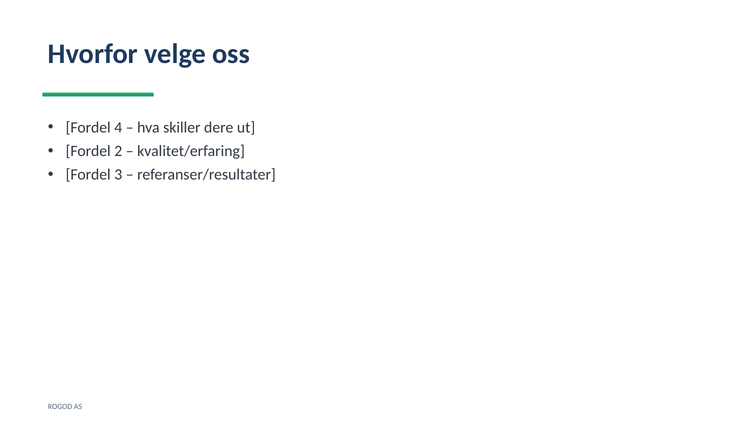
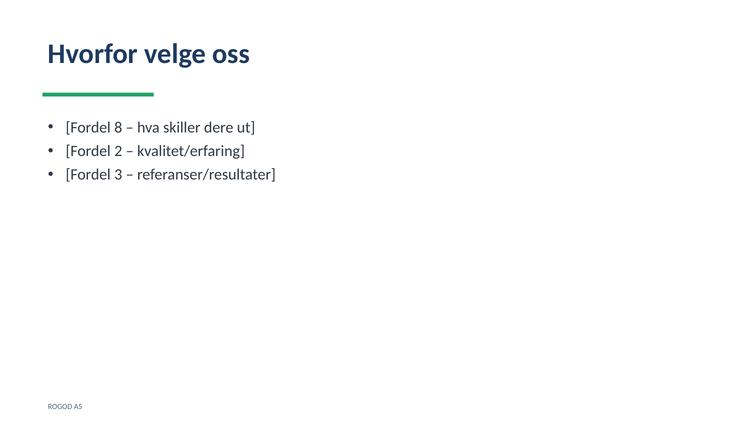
4: 4 -> 8 (118, 128)
